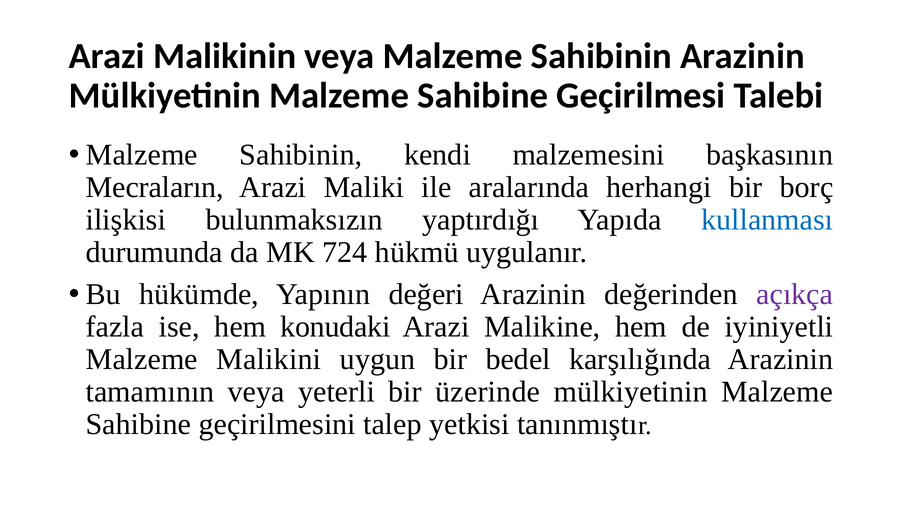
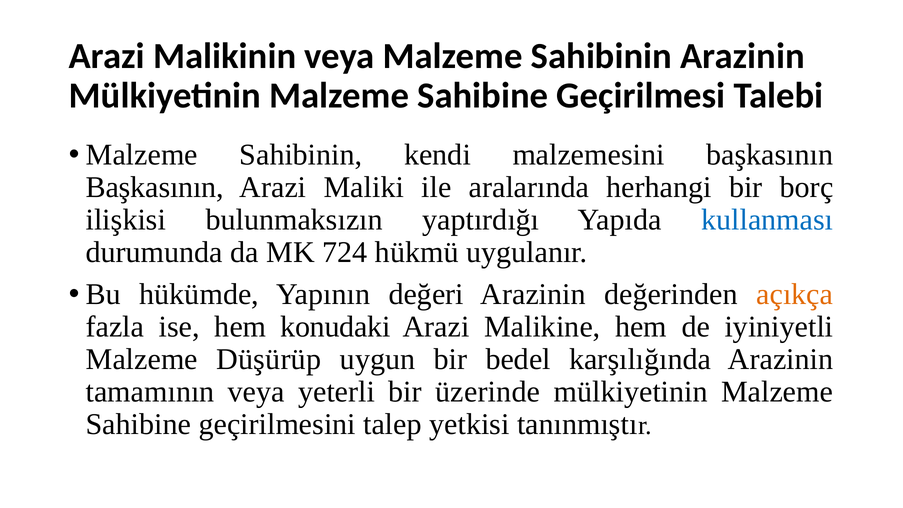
Mecraların: Mecraların -> Başkasının (155, 187)
açıkça colour: purple -> orange (795, 294)
Malikini: Malikini -> Düşürüp (269, 359)
